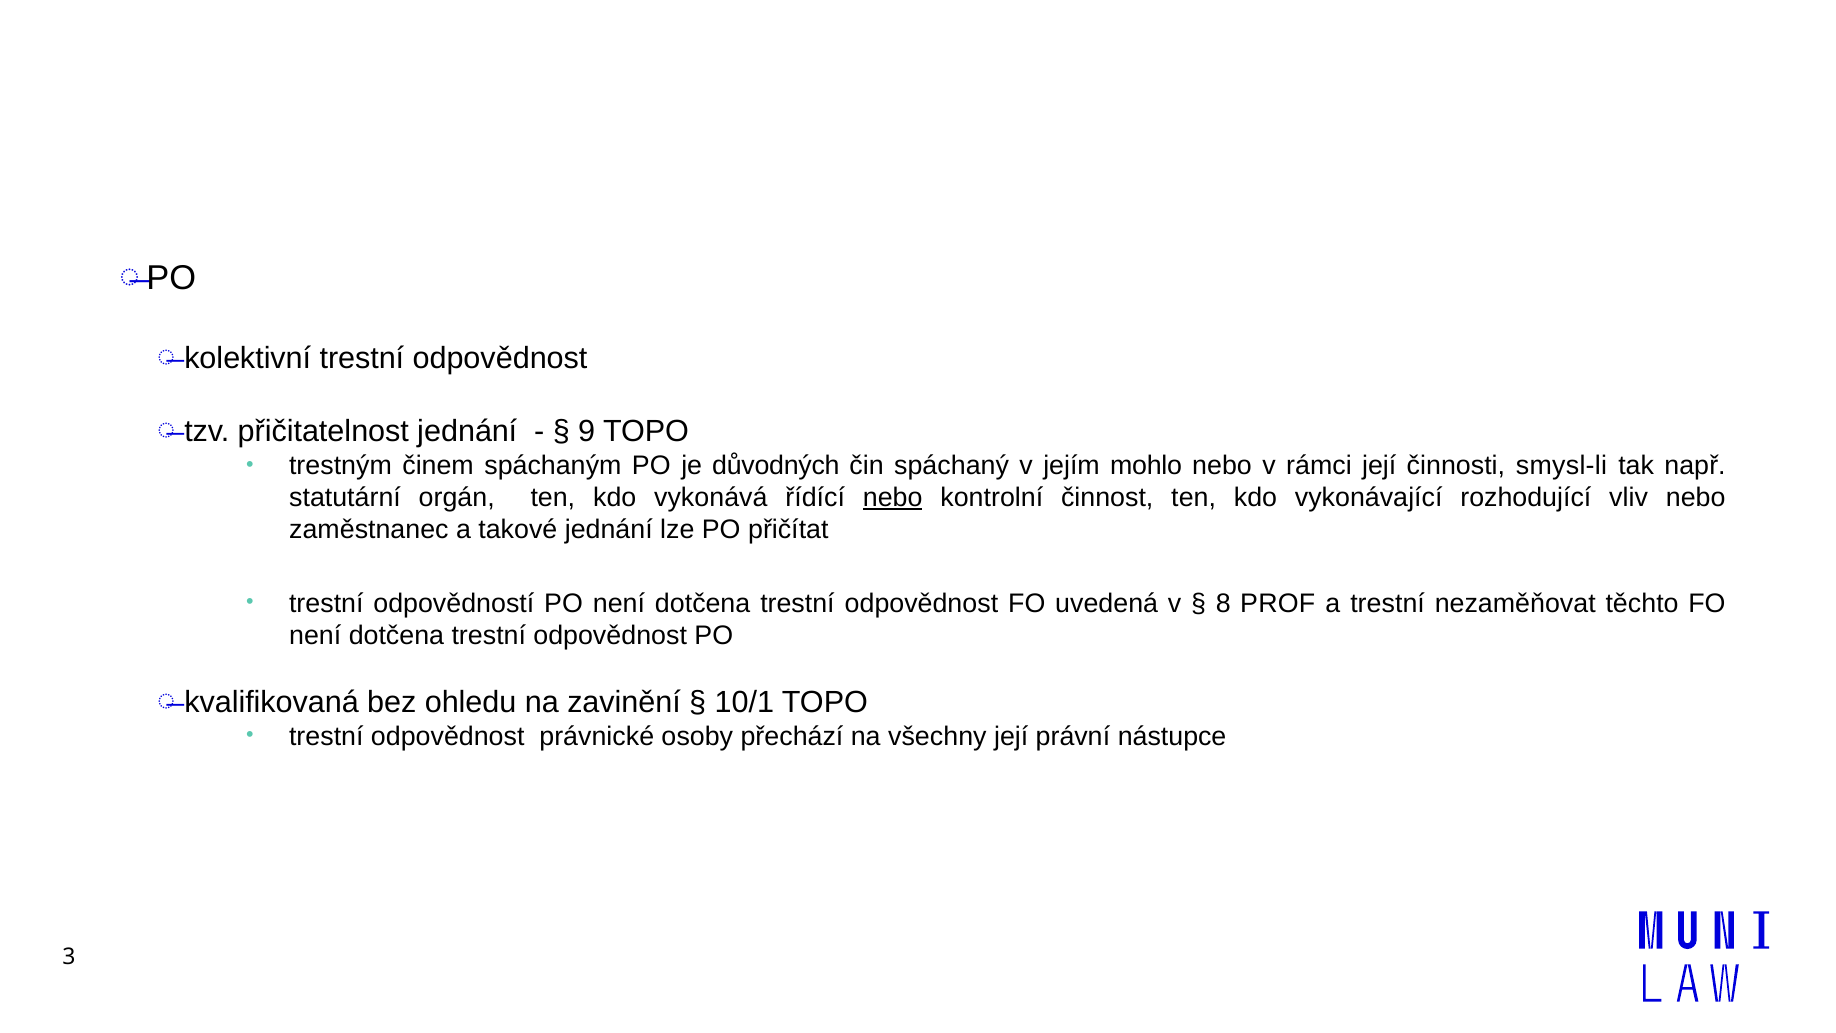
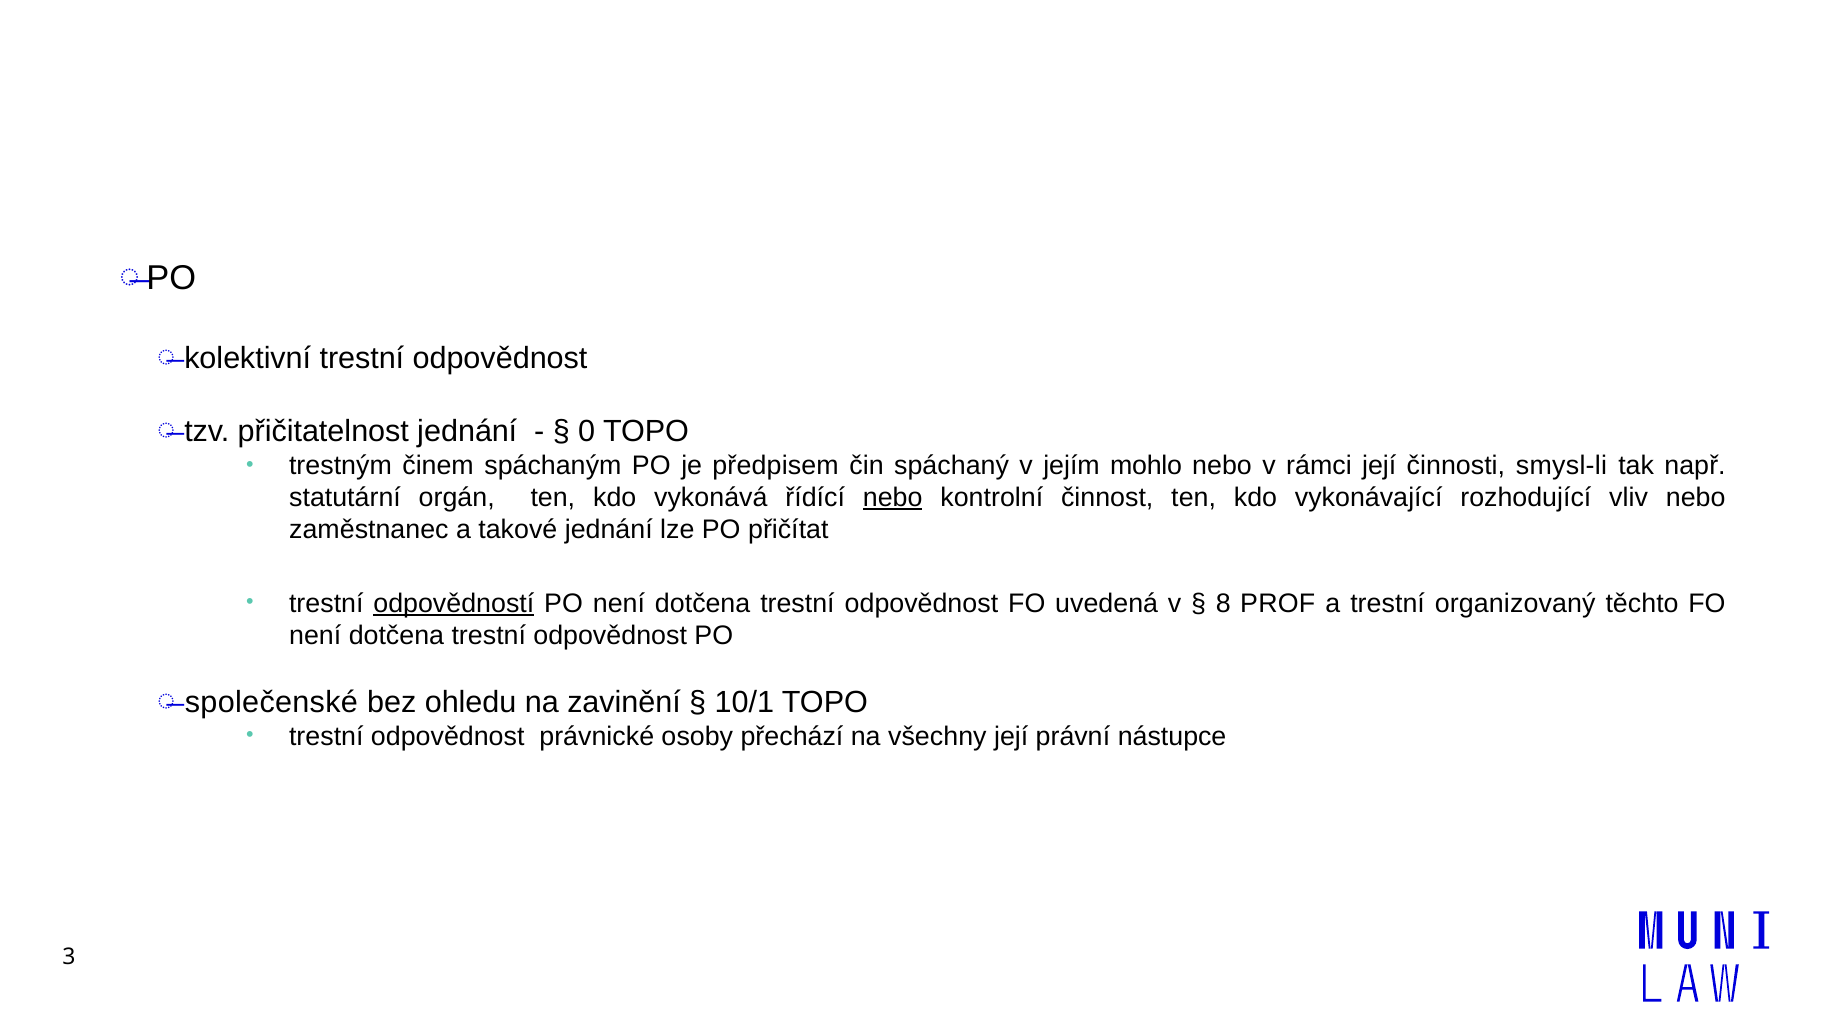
9: 9 -> 0 (587, 431)
důvodných: důvodných -> předpisem (776, 465)
odpovědností underline: none -> present (454, 603)
nezaměňovat: nezaměňovat -> organizovaný (1515, 603)
kvalifikovaná: kvalifikovaná -> společenské (271, 702)
